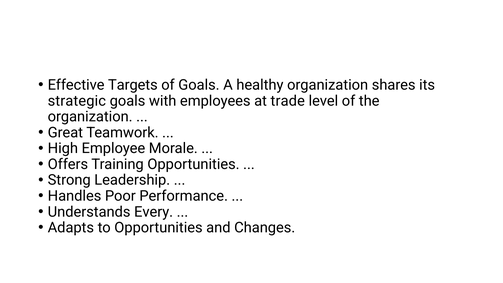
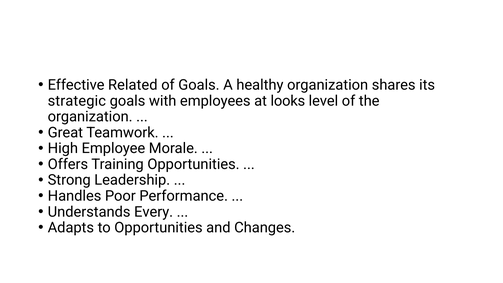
Targets: Targets -> Related (133, 85)
trade: trade -> looks (288, 101)
